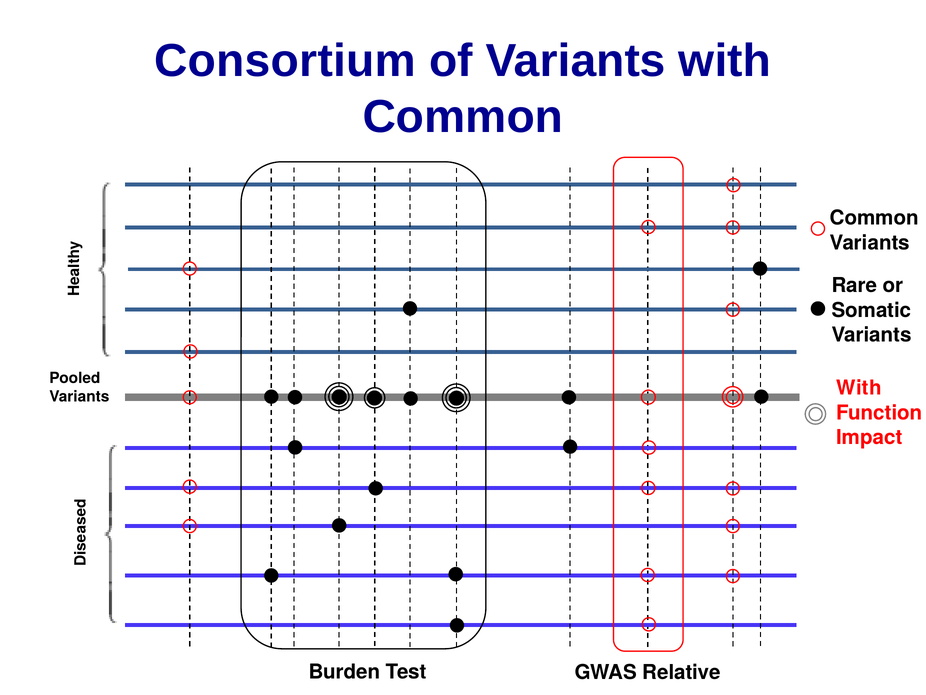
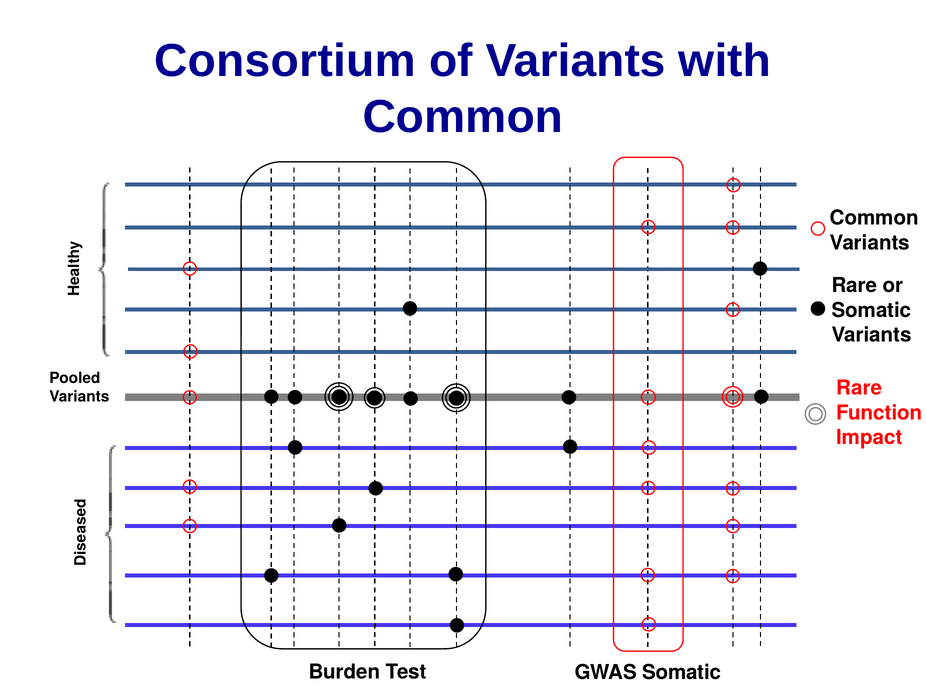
With: With -> Rare (859, 388)
GWAS Relative: Relative -> Somatic (682, 672)
